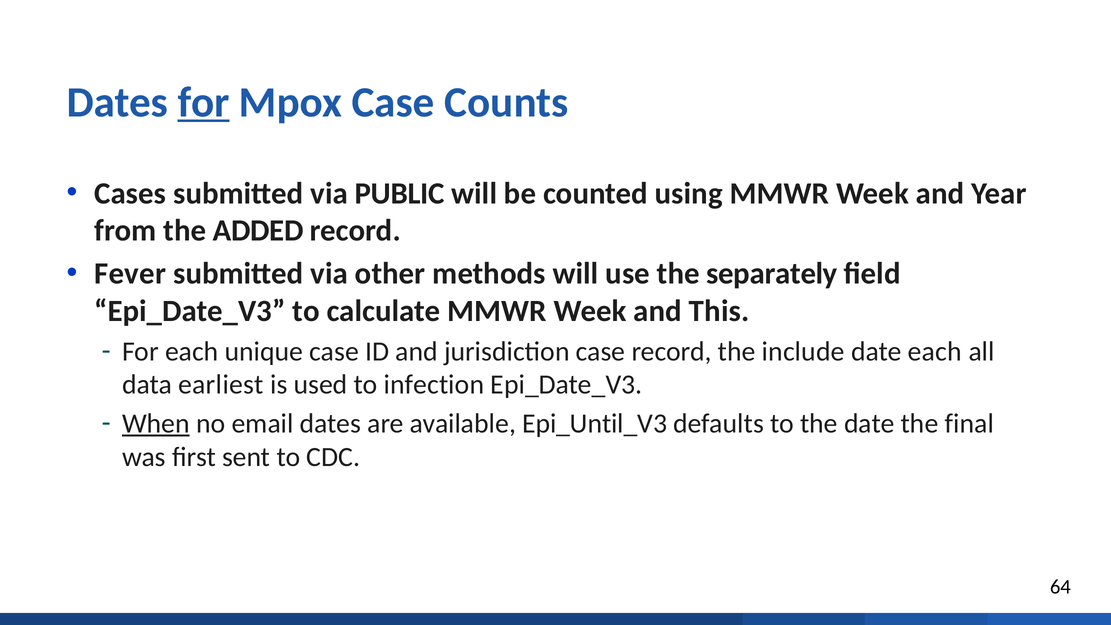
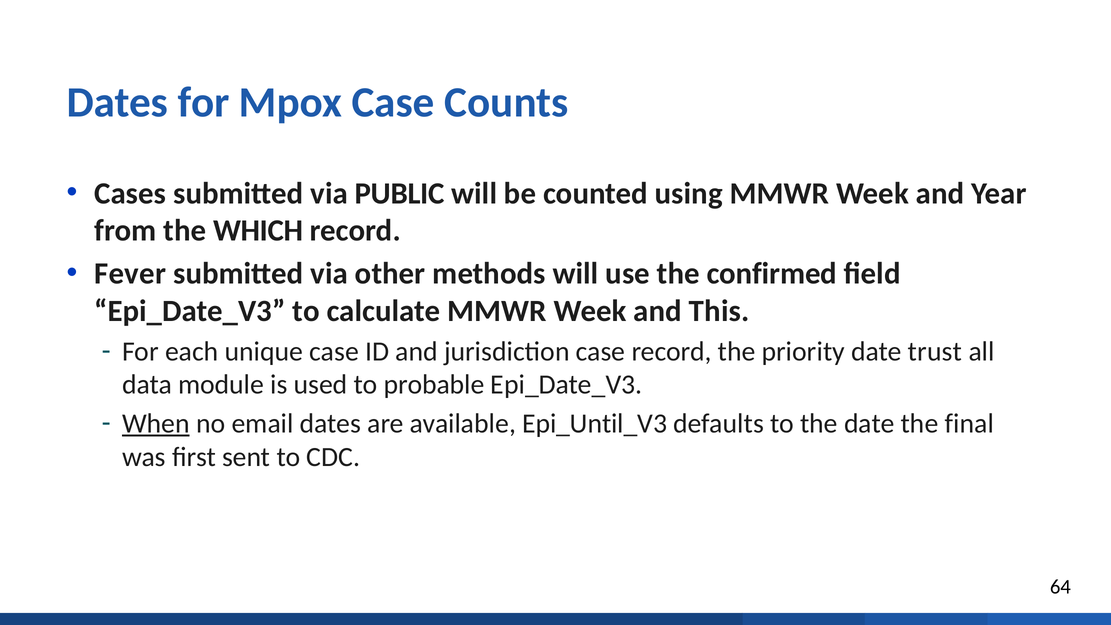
for underline: present -> none (204, 102)
ADDED: ADDED -> WHICH (258, 231)
separately: separately -> confirmed (772, 274)
include: include -> priority (803, 351)
date each: each -> trust (935, 351)
earliest: earliest -> module (221, 385)
infection: infection -> probable (434, 385)
